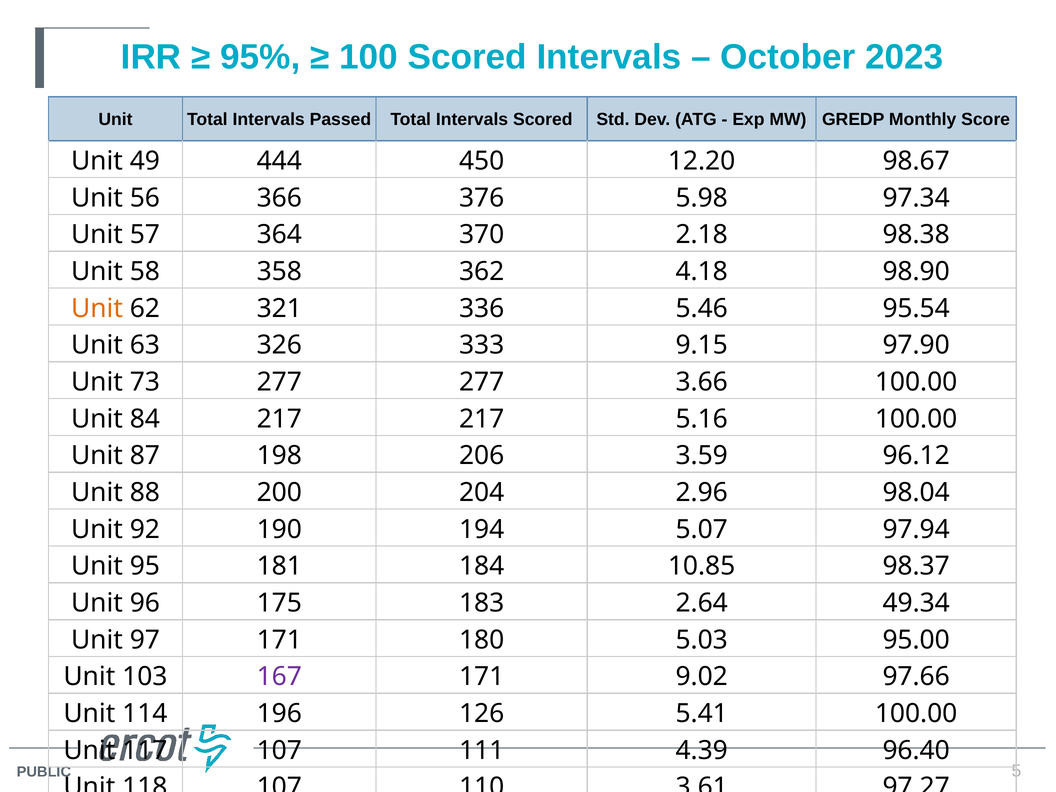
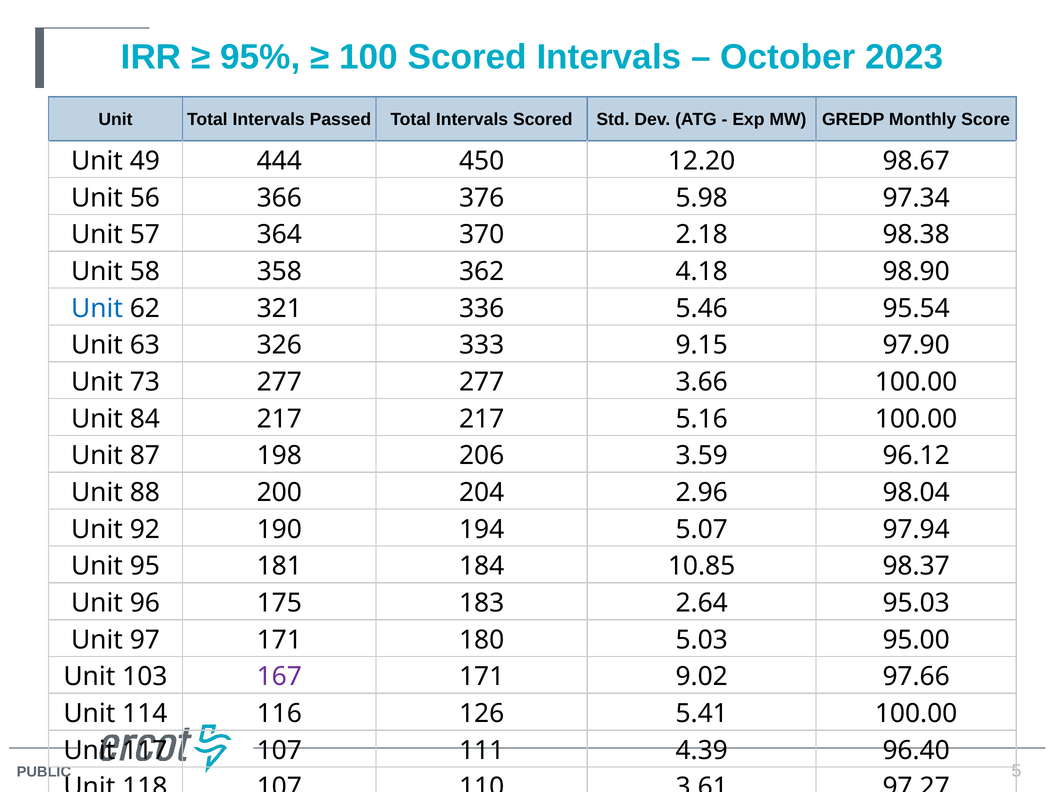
Unit colour: orange -> blue (97, 308)
49.34: 49.34 -> 95.03 (916, 603)
196: 196 -> 116 (279, 714)
